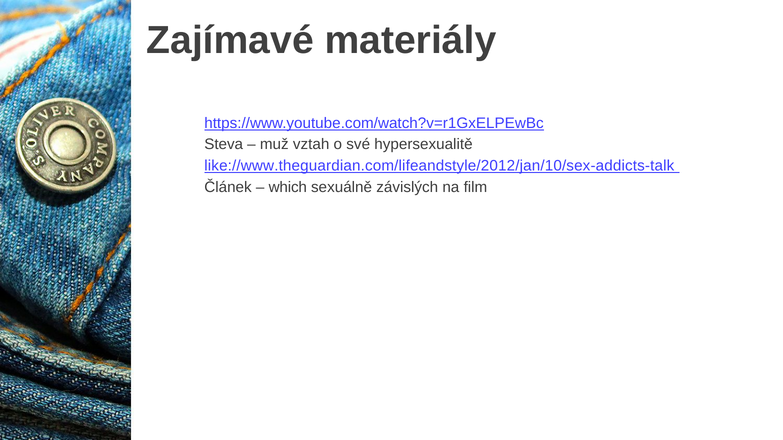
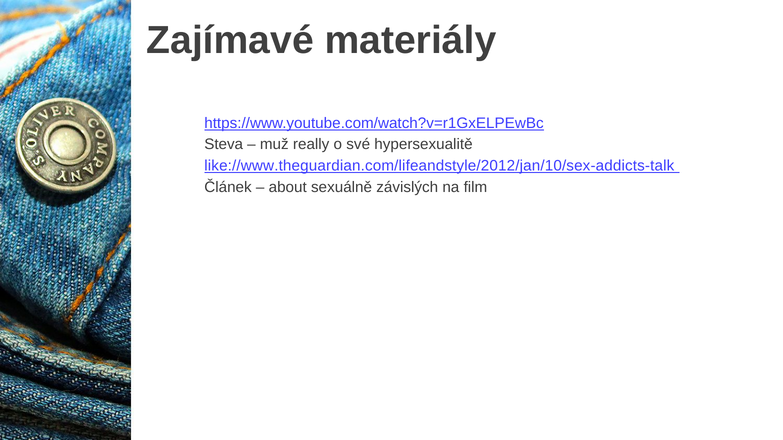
vztah: vztah -> really (311, 145)
which: which -> about (288, 187)
